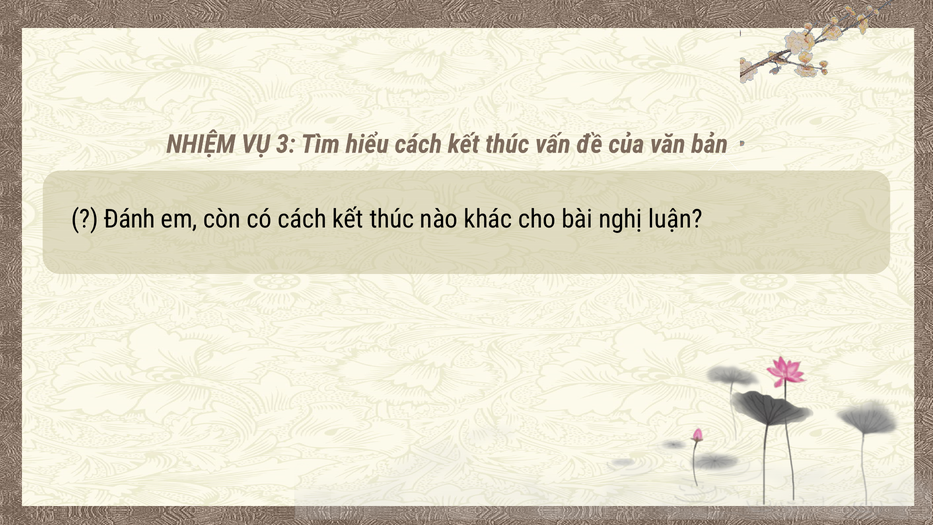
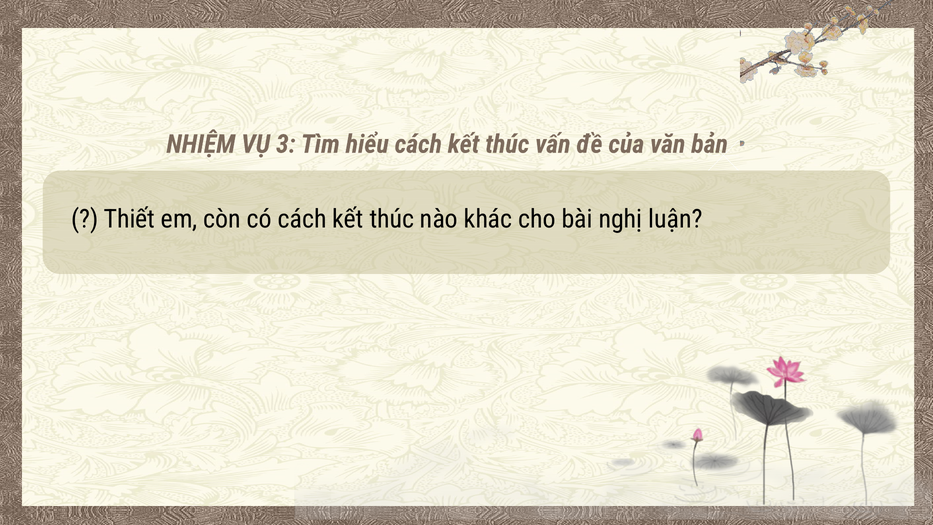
Đánh: Đánh -> Thiết (129, 219)
